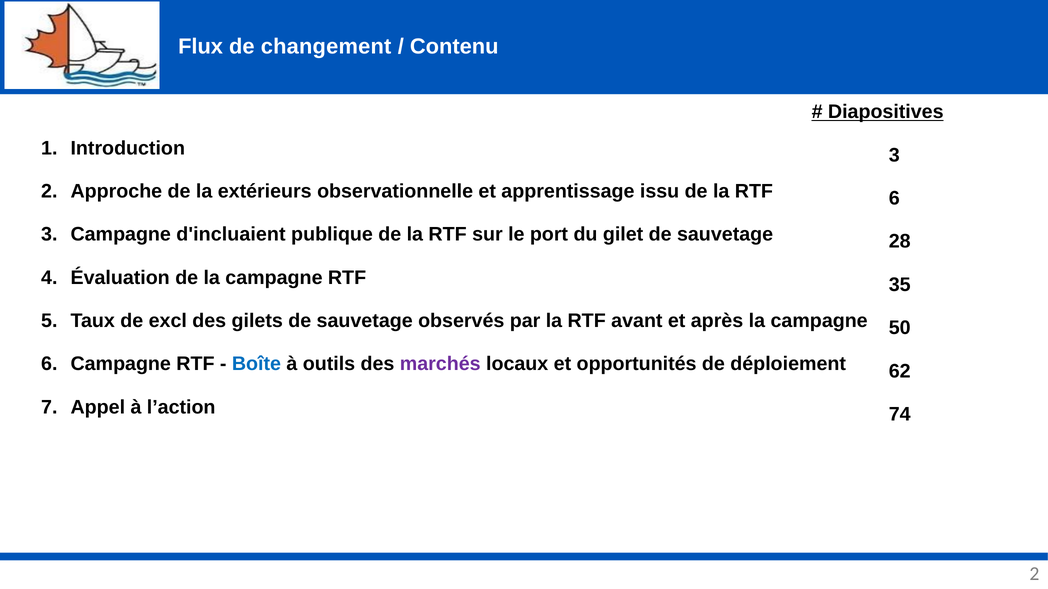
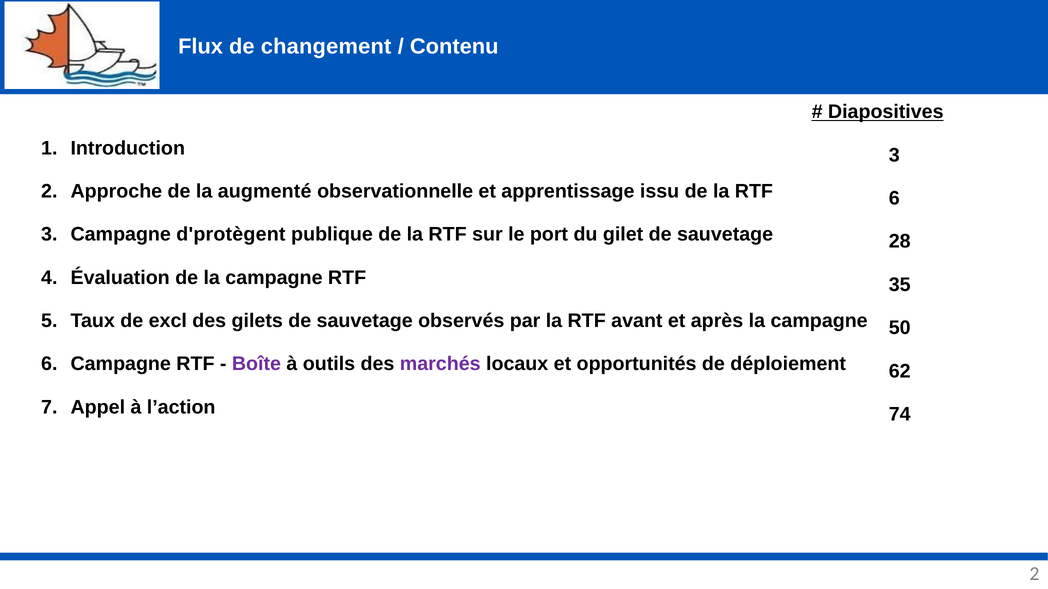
extérieurs: extérieurs -> augmenté (265, 191)
d'incluaient: d'incluaient -> d'protègent (231, 235)
Boîte colour: blue -> purple (256, 364)
